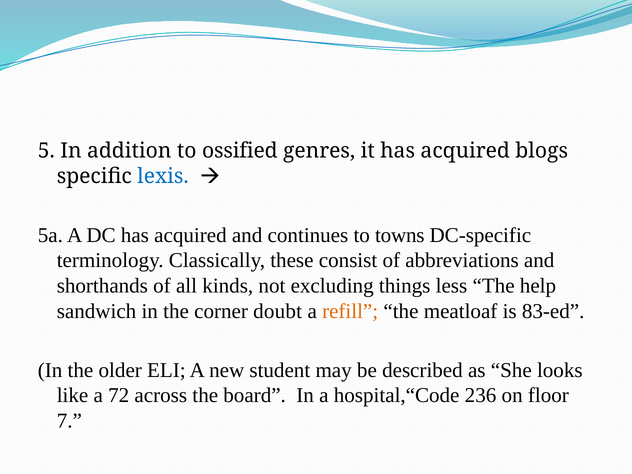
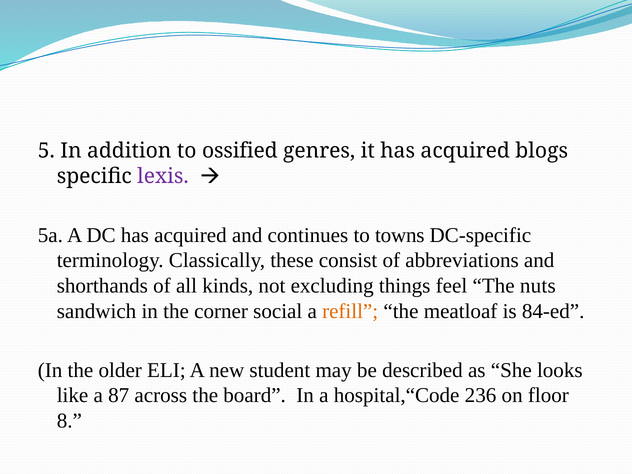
lexis colour: blue -> purple (163, 176)
less: less -> feel (451, 286)
help: help -> nuts (538, 286)
doubt: doubt -> social (278, 311)
83-ed: 83-ed -> 84-ed (553, 311)
72: 72 -> 87 (119, 395)
7: 7 -> 8 (69, 421)
